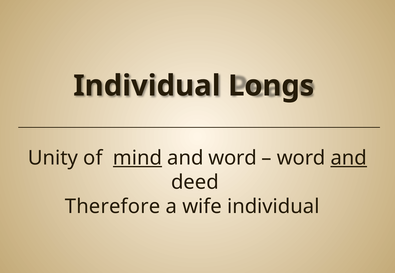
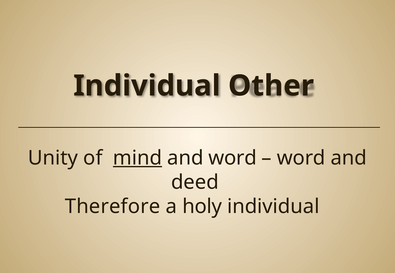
Longs: Longs -> Other (271, 86)
and underline: present -> none (349, 158)
wife: wife -> holy (202, 207)
